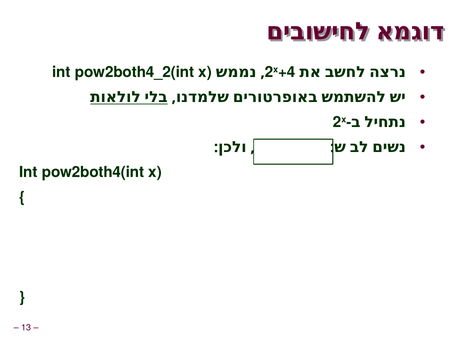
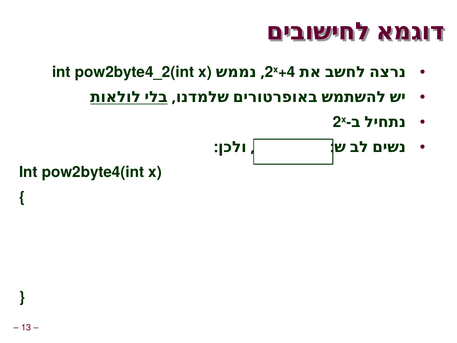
pow2both4_2(int: pow2both4_2(int -> pow2byte4_2(int (135, 72)
pow2both4(int: pow2both4(int -> pow2byte4(int (93, 172)
